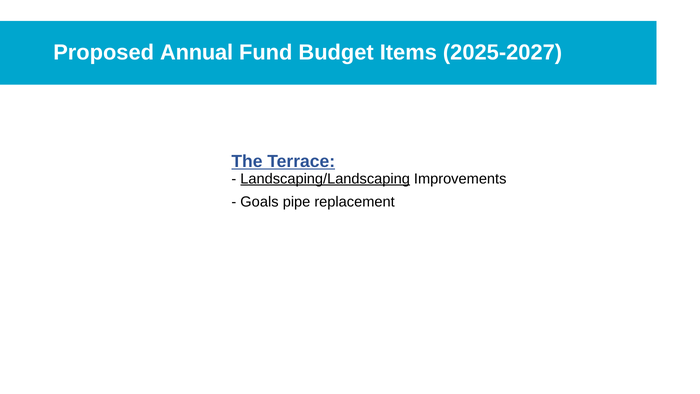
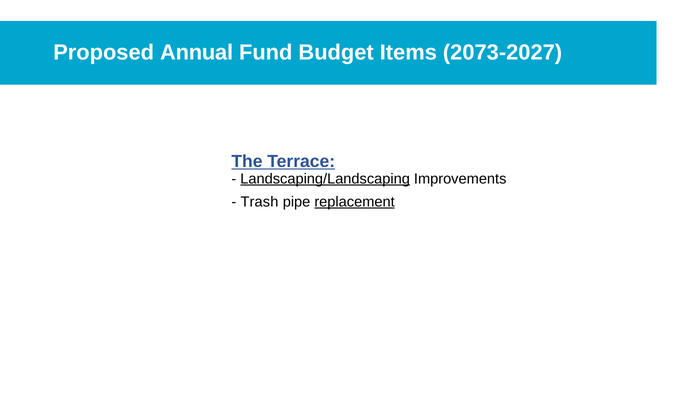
2025-2027: 2025-2027 -> 2073-2027 (503, 53)
Goals: Goals -> Trash (259, 202)
replacement underline: none -> present (355, 202)
